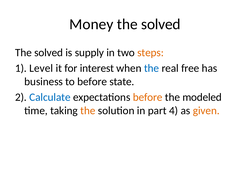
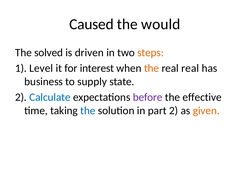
Money: Money -> Caused (91, 24)
solved: solved -> would (161, 24)
supply: supply -> driven (89, 52)
the colour: blue -> orange (152, 68)
real free: free -> real (190, 68)
to before: before -> supply (92, 81)
before colour: orange -> purple (148, 97)
modeled: modeled -> effective (202, 97)
the colour: orange -> blue (88, 110)
part 4: 4 -> 2 (174, 110)
